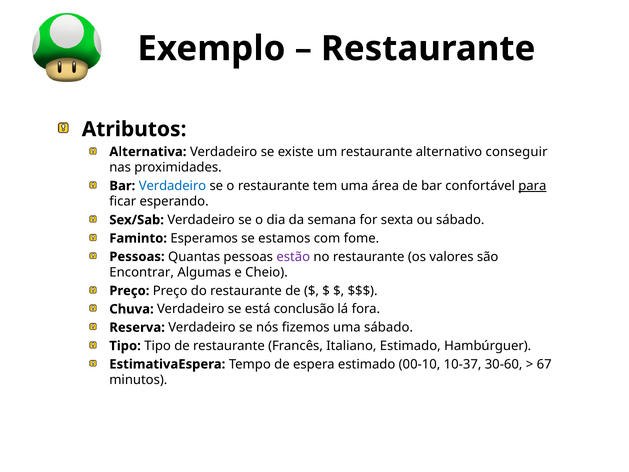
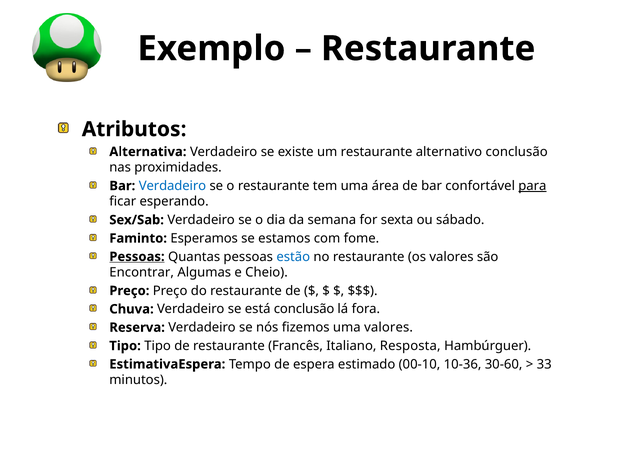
alternativo conseguir: conseguir -> conclusão (517, 152)
Pessoas underline: none -> present (137, 257)
estão colour: purple -> blue (293, 257)
uma sábado: sábado -> valores (389, 327)
Italiano Estimado: Estimado -> Resposta (410, 346)
10-37: 10-37 -> 10-36 (463, 364)
67: 67 -> 33 (544, 364)
